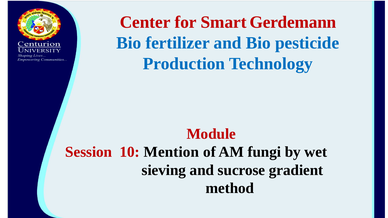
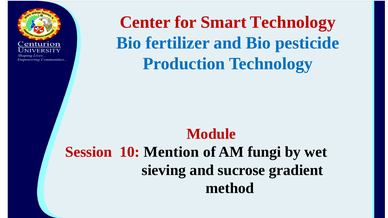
Smart Gerdemann: Gerdemann -> Technology (293, 22)
